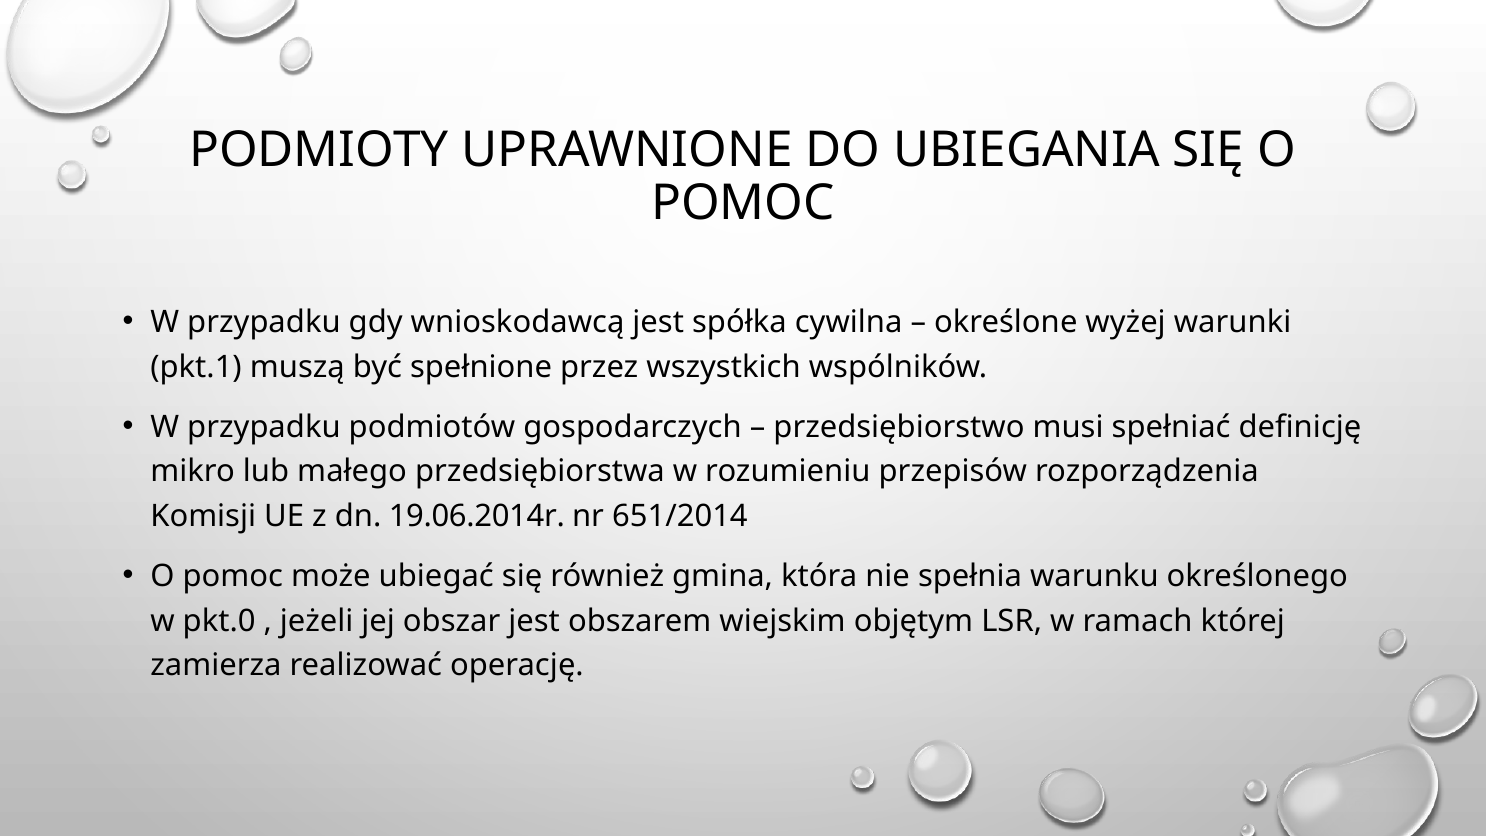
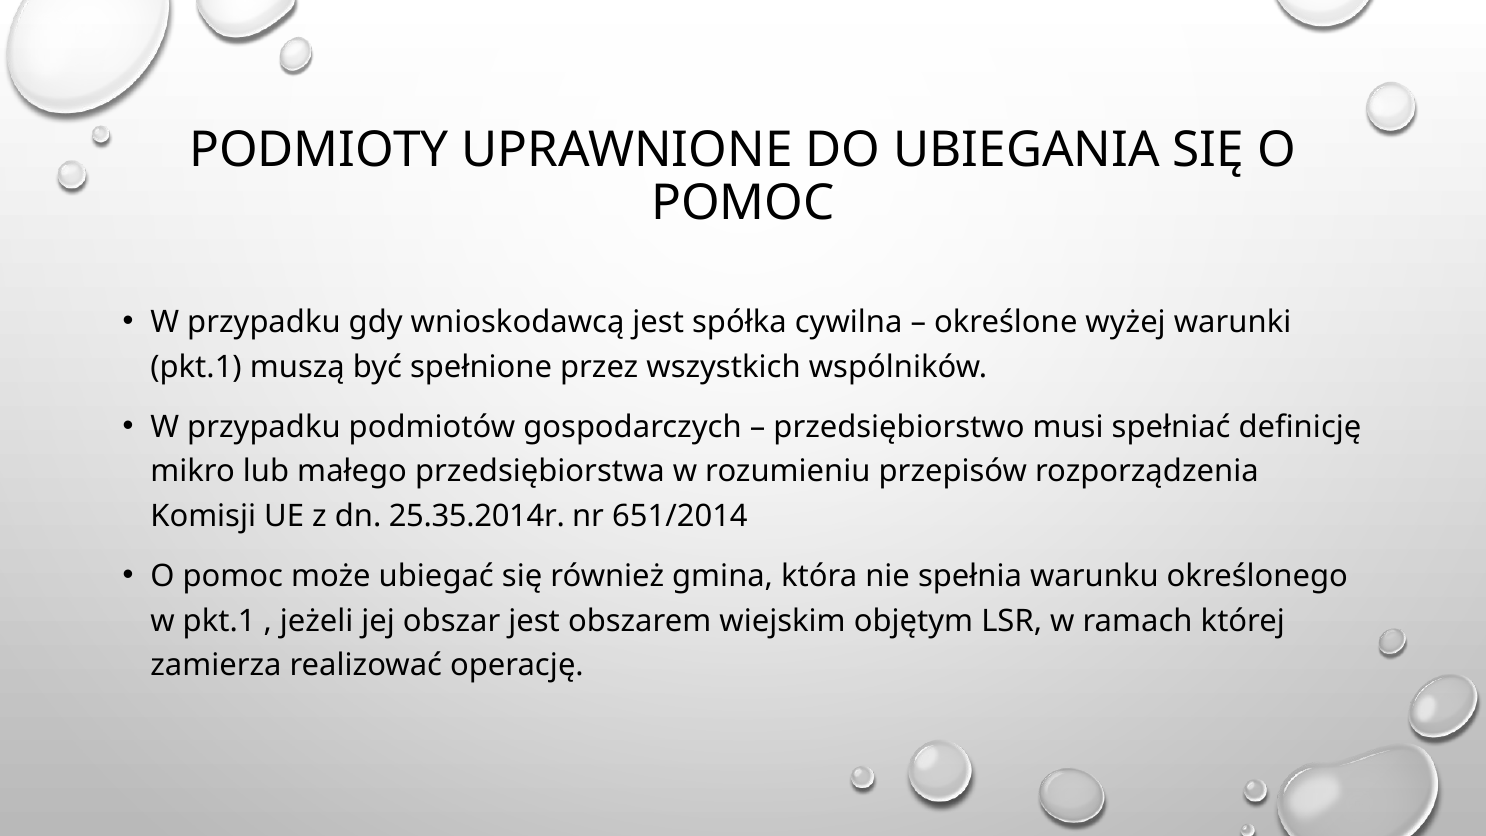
19.06.2014r: 19.06.2014r -> 25.35.2014r (477, 516)
w pkt.0: pkt.0 -> pkt.1 (219, 621)
